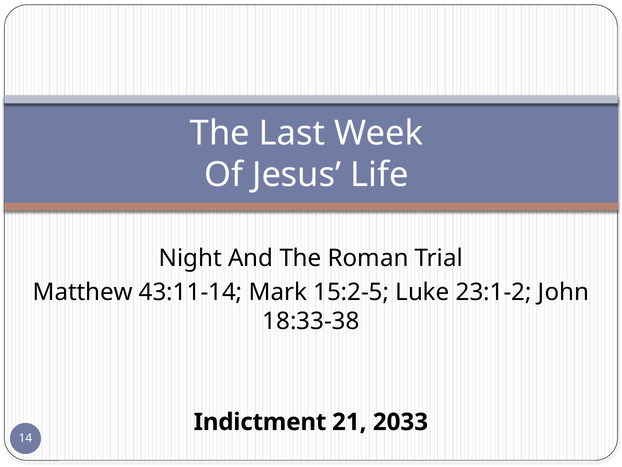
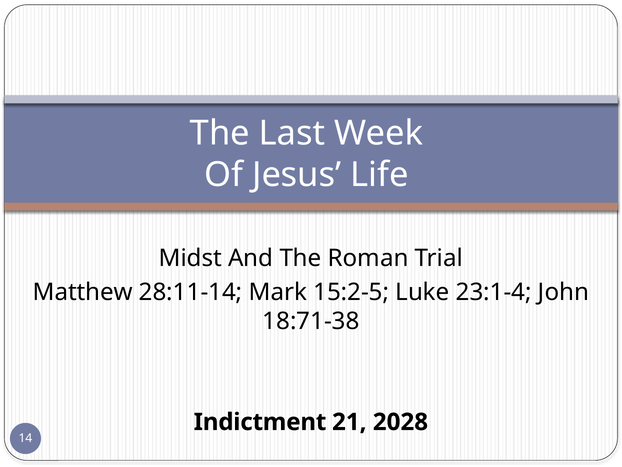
Night: Night -> Midst (190, 258)
43:11-14: 43:11-14 -> 28:11-14 (191, 292)
23:1-2: 23:1-2 -> 23:1-4 (494, 292)
18:33-38: 18:33-38 -> 18:71-38 (311, 321)
2033: 2033 -> 2028 (400, 422)
